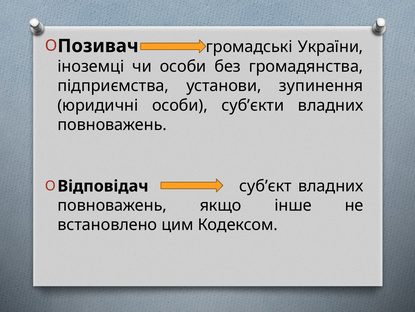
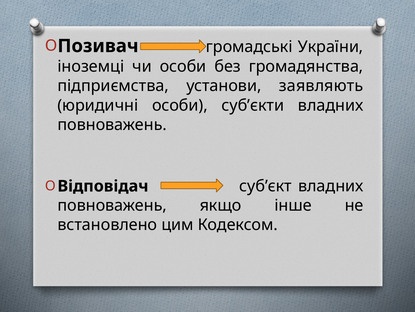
зупинення: зупинення -> заявляють (321, 86)
